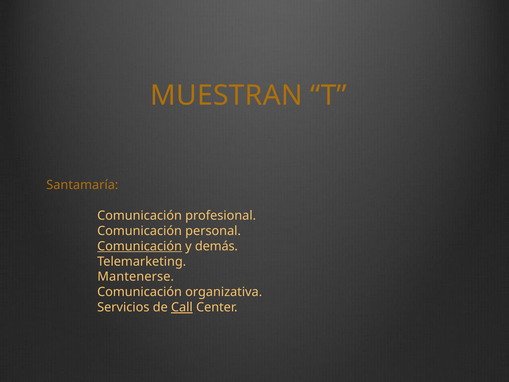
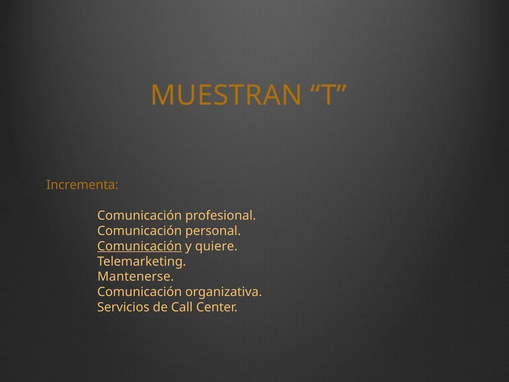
Santamaría: Santamaría -> Incrementa (82, 185)
demás: demás -> quiere (216, 246)
Call underline: present -> none (182, 307)
